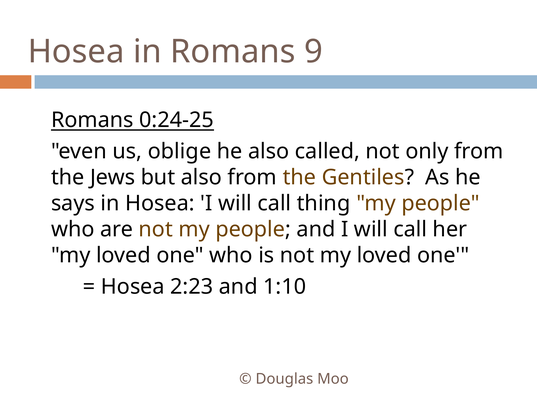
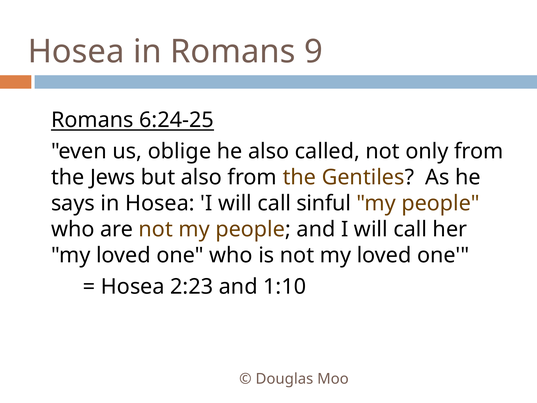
0:24-25: 0:24-25 -> 6:24-25 (177, 120)
thing: thing -> sinful (324, 203)
